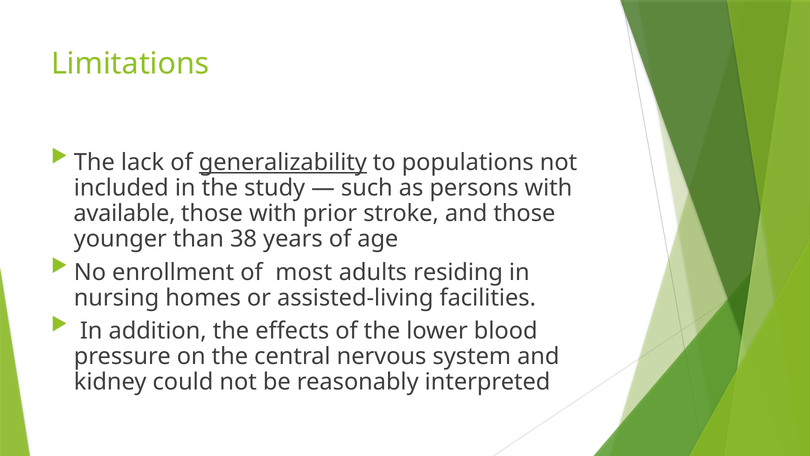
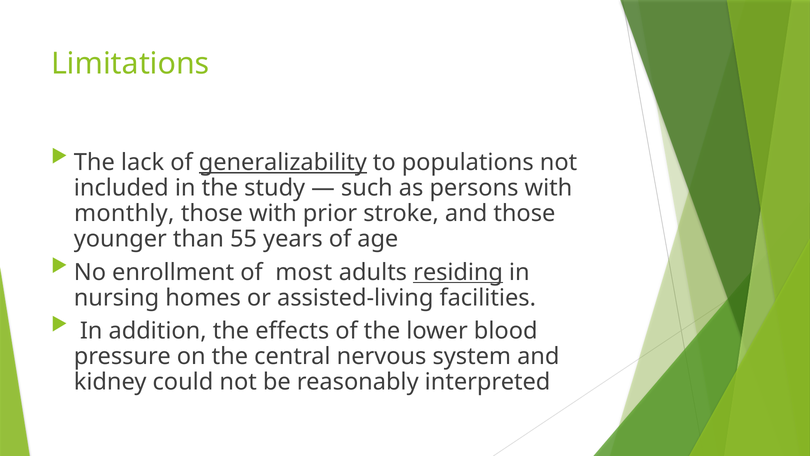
available: available -> monthly (124, 213)
38: 38 -> 55 (244, 239)
residing underline: none -> present (458, 272)
